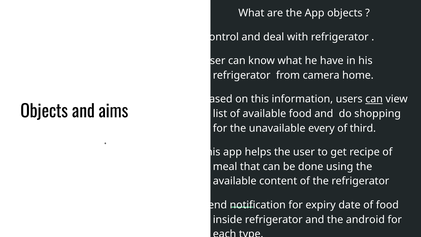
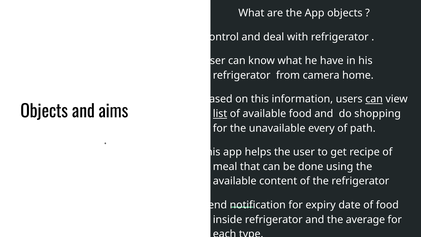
list underline: none -> present (220, 114)
third: third -> path (363, 128)
android: android -> average (365, 219)
